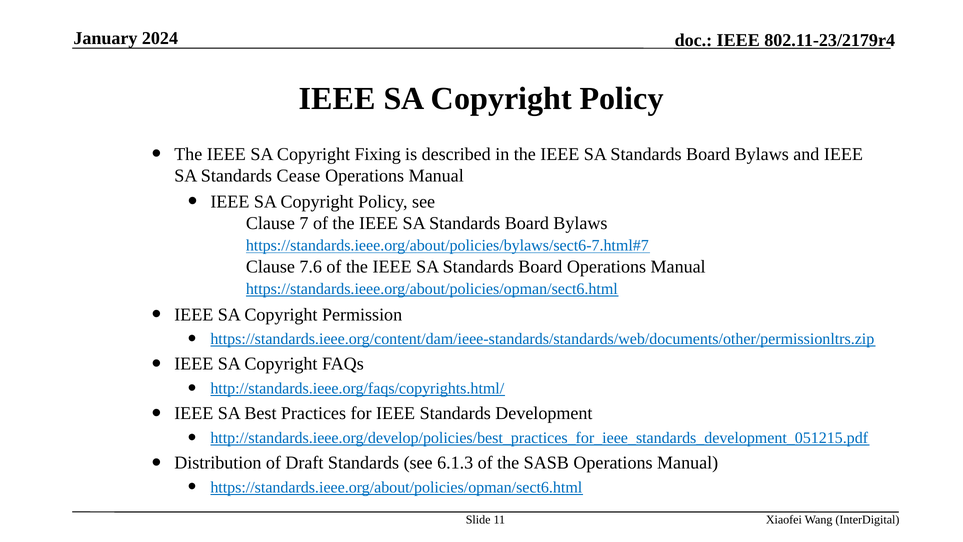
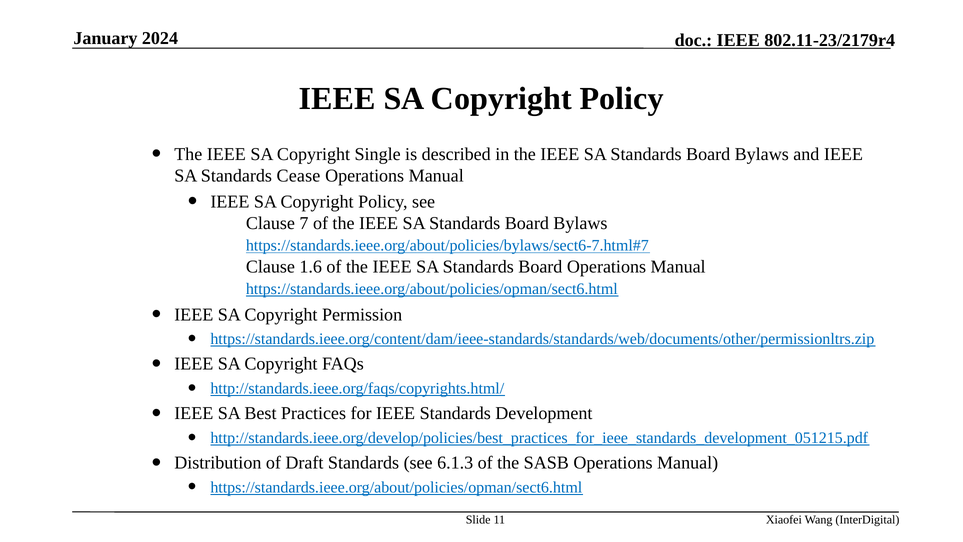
Fixing: Fixing -> Single (378, 154)
7.6: 7.6 -> 1.6 (311, 267)
